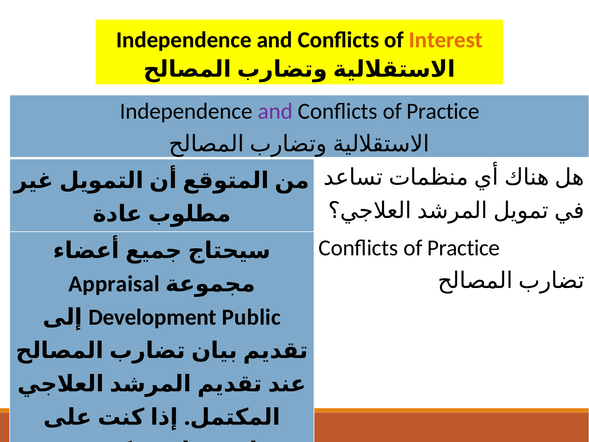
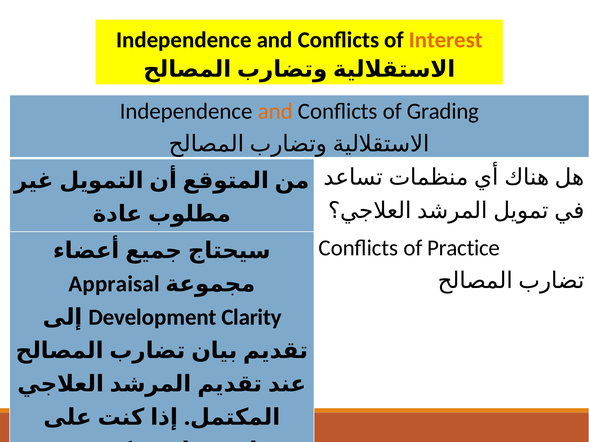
and colour: purple -> orange (275, 111)
Practice: Practice -> Grading (443, 111)
Public: Public -> Clarity (251, 317)
